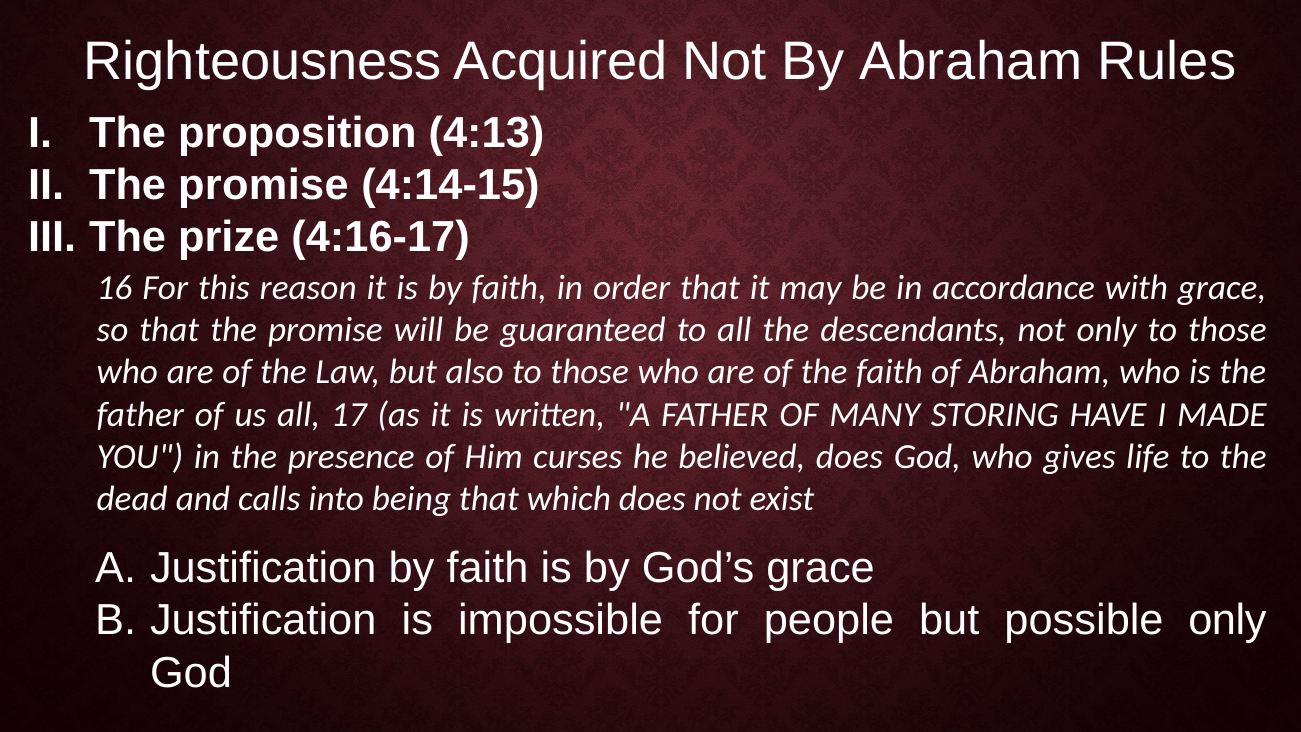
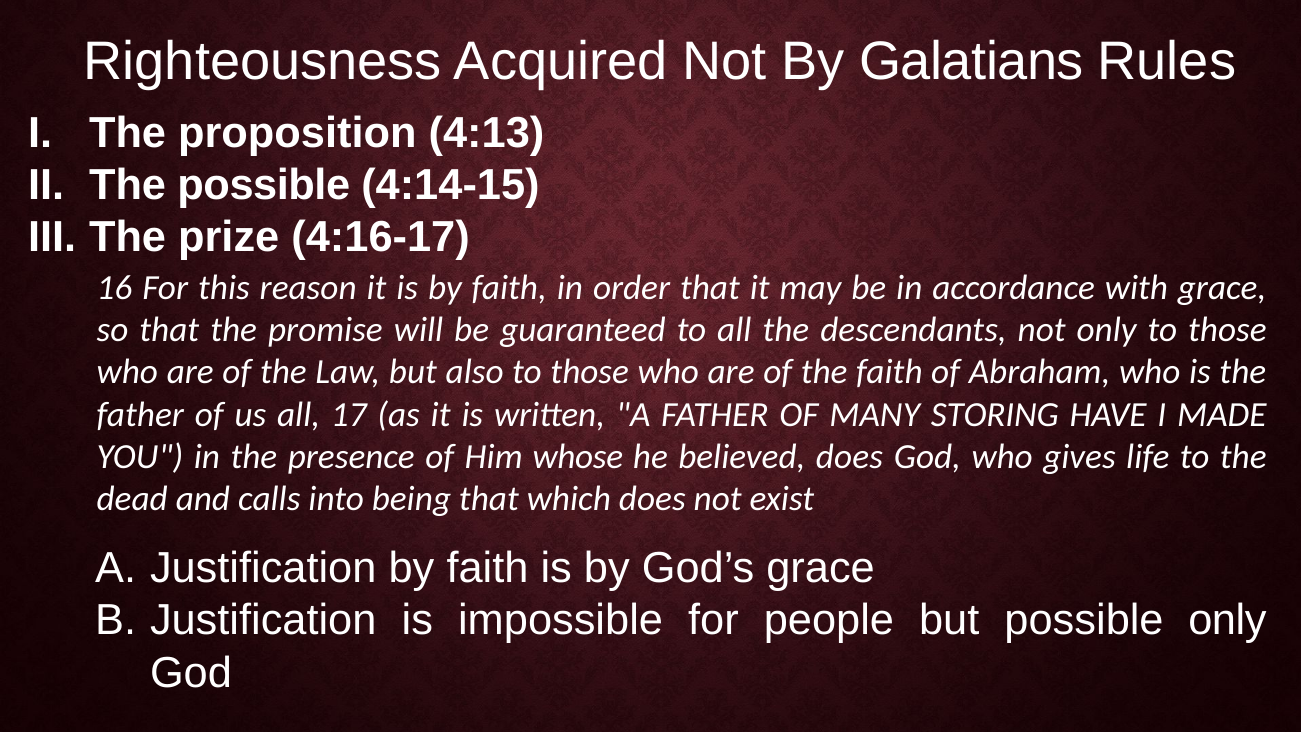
By Abraham: Abraham -> Galatians (972, 61)
promise: promise -> possible (264, 185)
curses: curses -> whose (578, 457)
